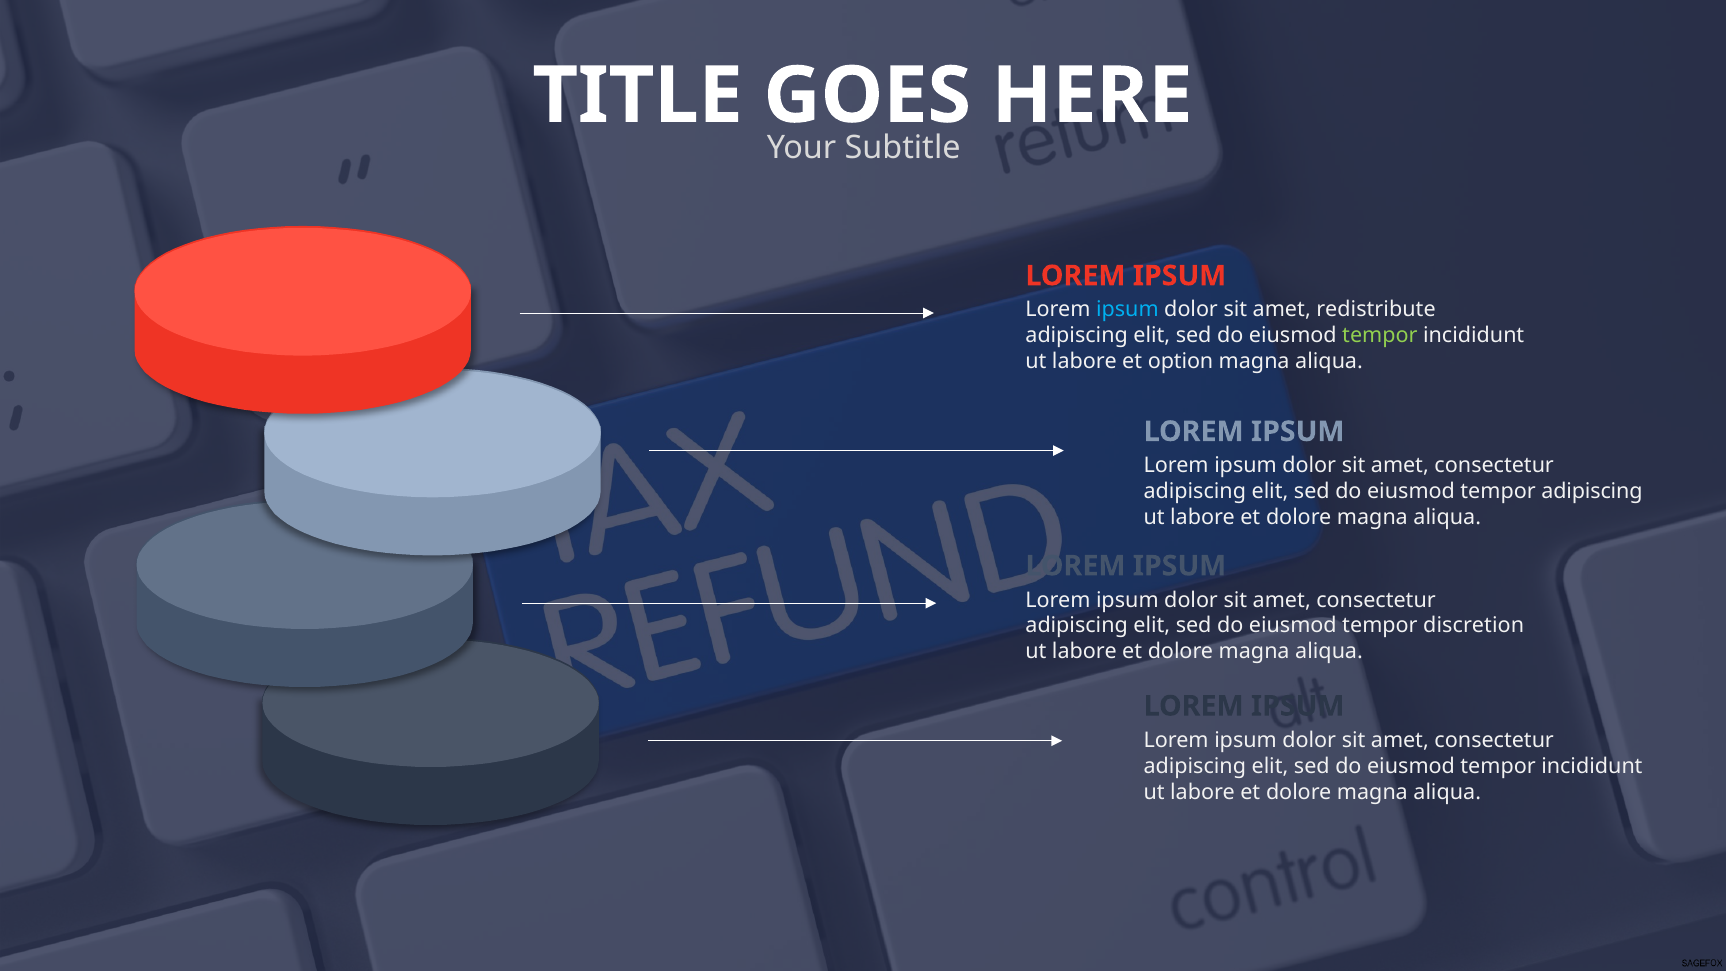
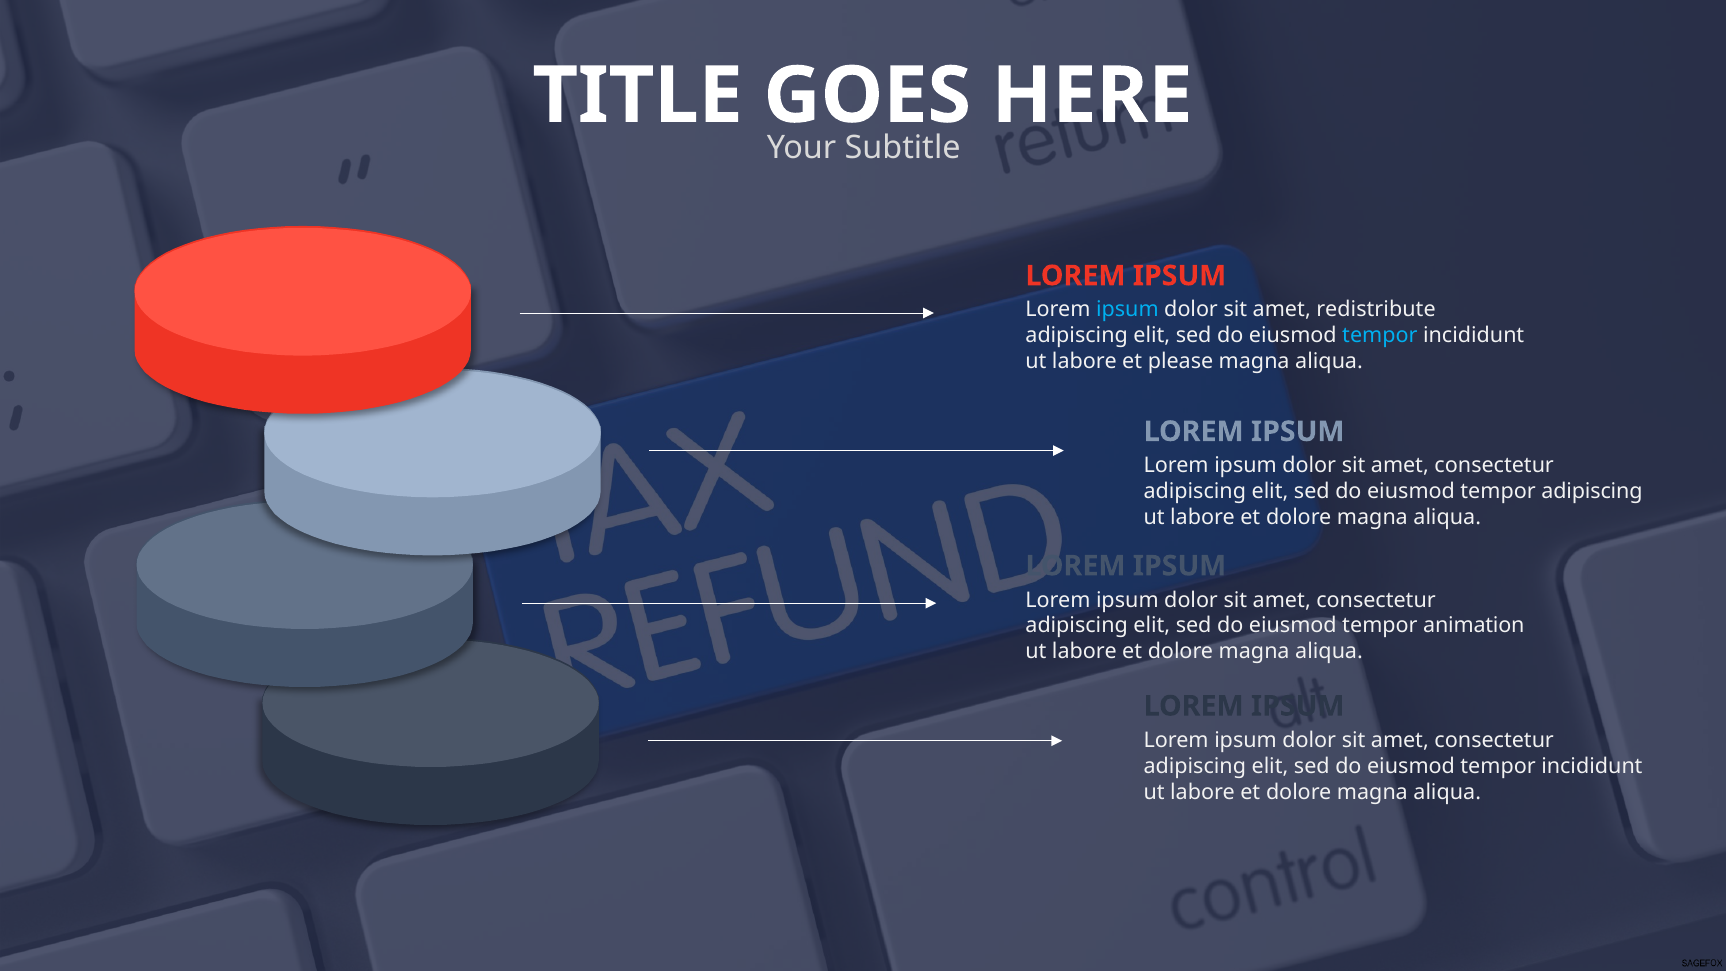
tempor colour: light green -> light blue (1380, 336)
option: option -> please (1181, 362)
discretion: discretion -> animation (1474, 626)
